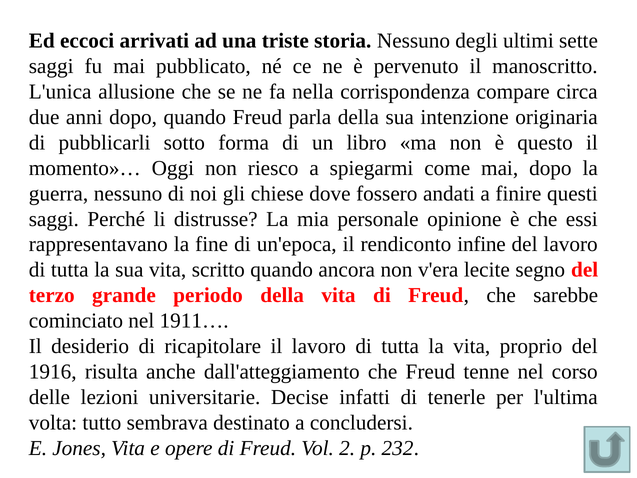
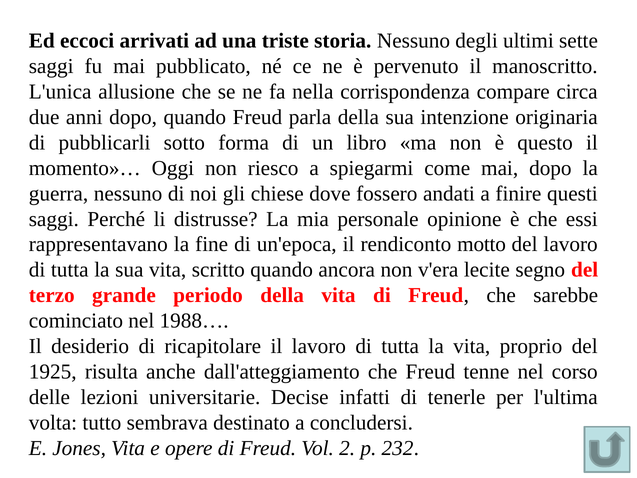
infine: infine -> motto (482, 244)
1911…: 1911… -> 1988… (194, 321)
1916: 1916 -> 1925 (53, 372)
